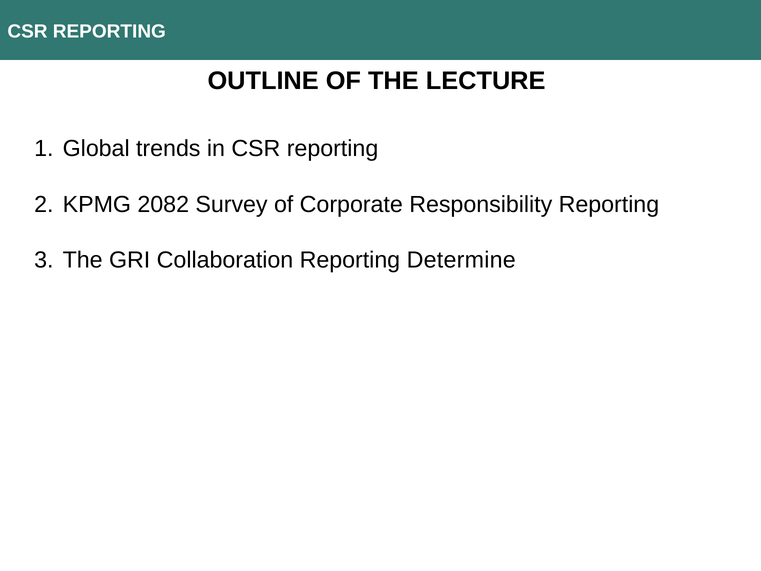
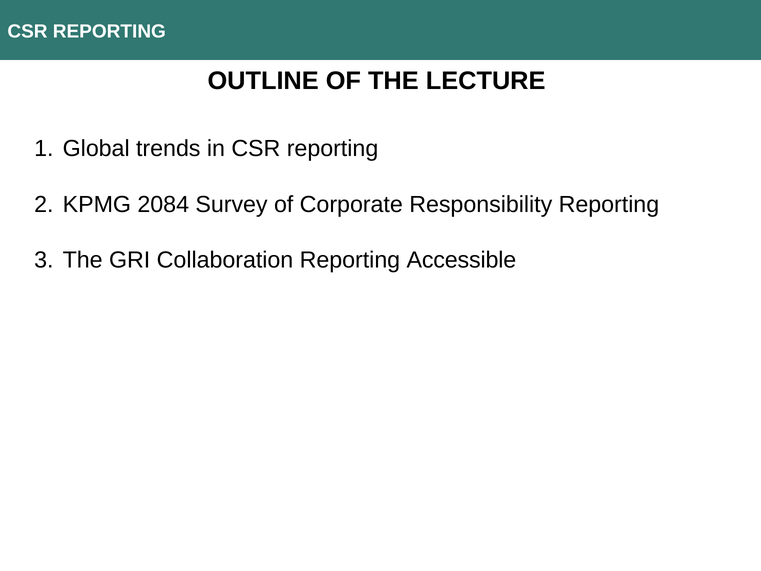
2082: 2082 -> 2084 (163, 204)
Determine: Determine -> Accessible (461, 260)
